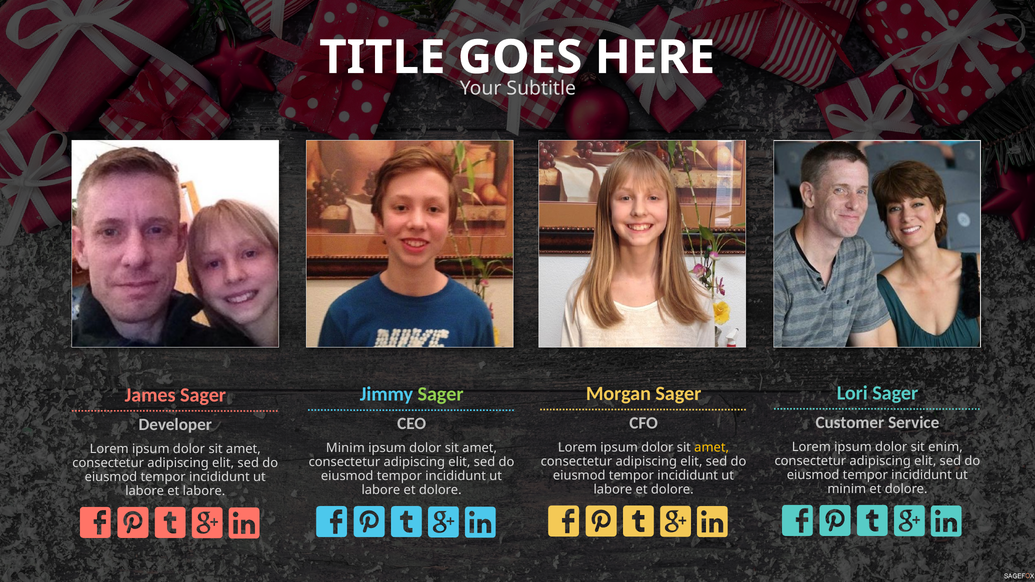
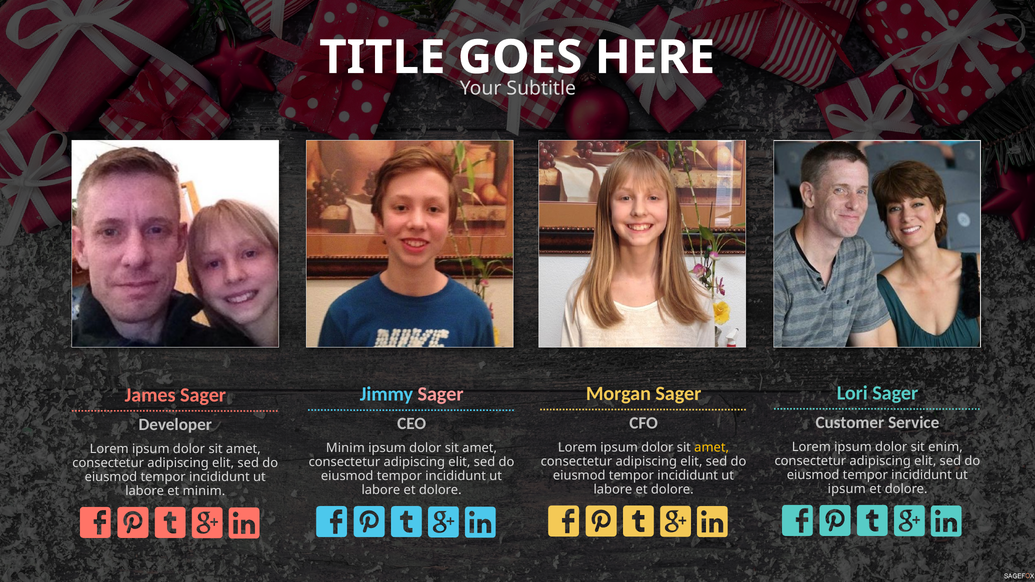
Sager colour: light green -> pink (441, 394)
minim: minim -> ipsum (847, 489)
et labore: labore -> minim (204, 491)
